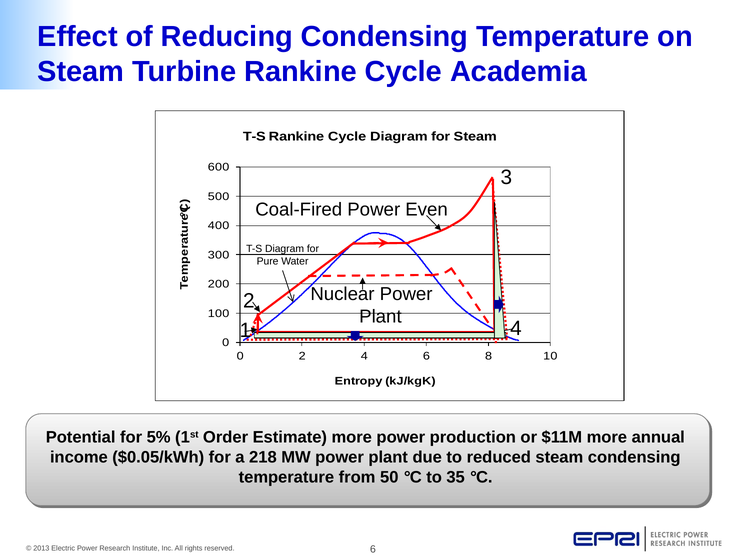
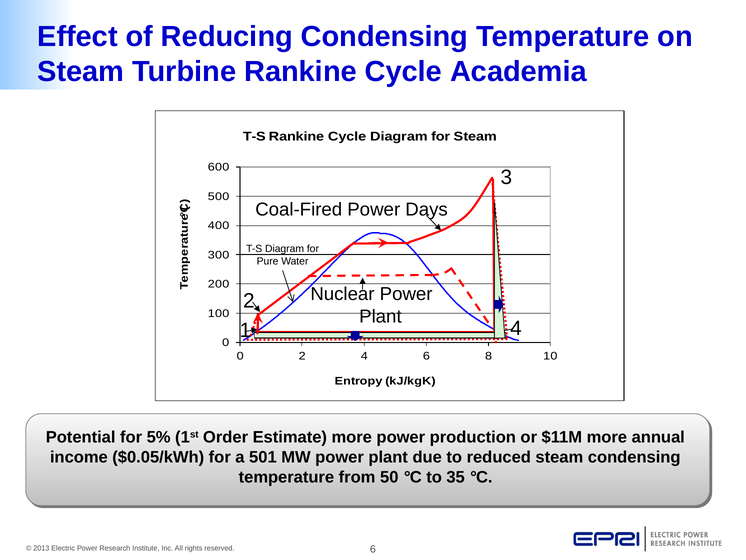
Even: Even -> Days (427, 209)
218: 218 -> 501 (263, 457)
